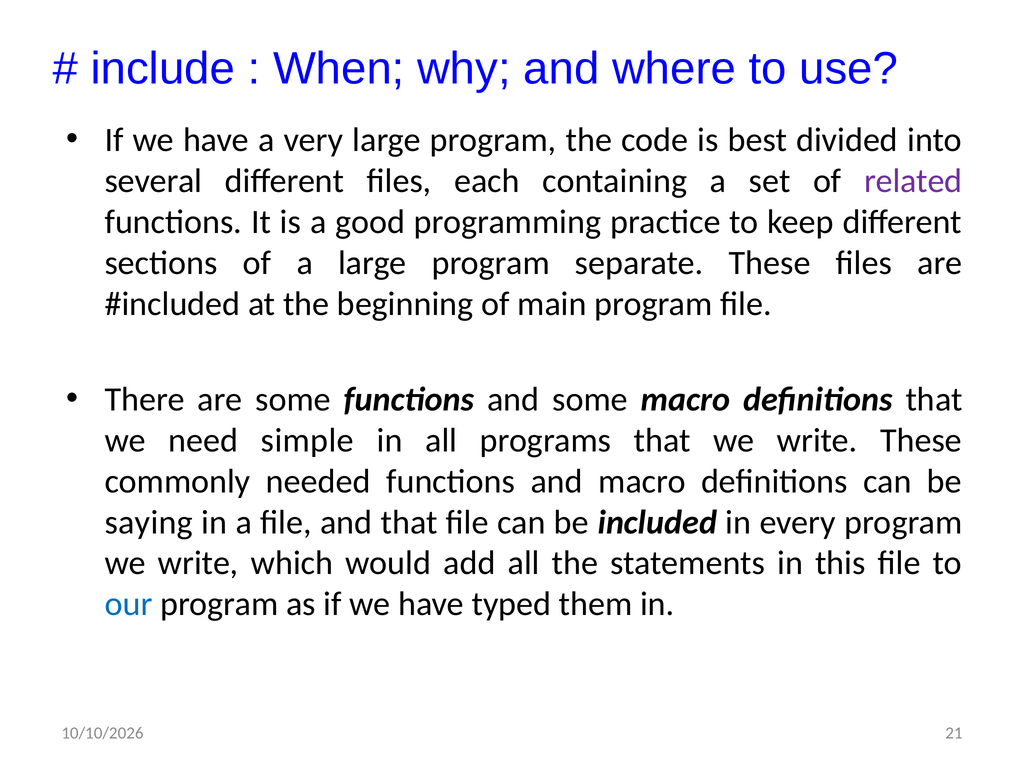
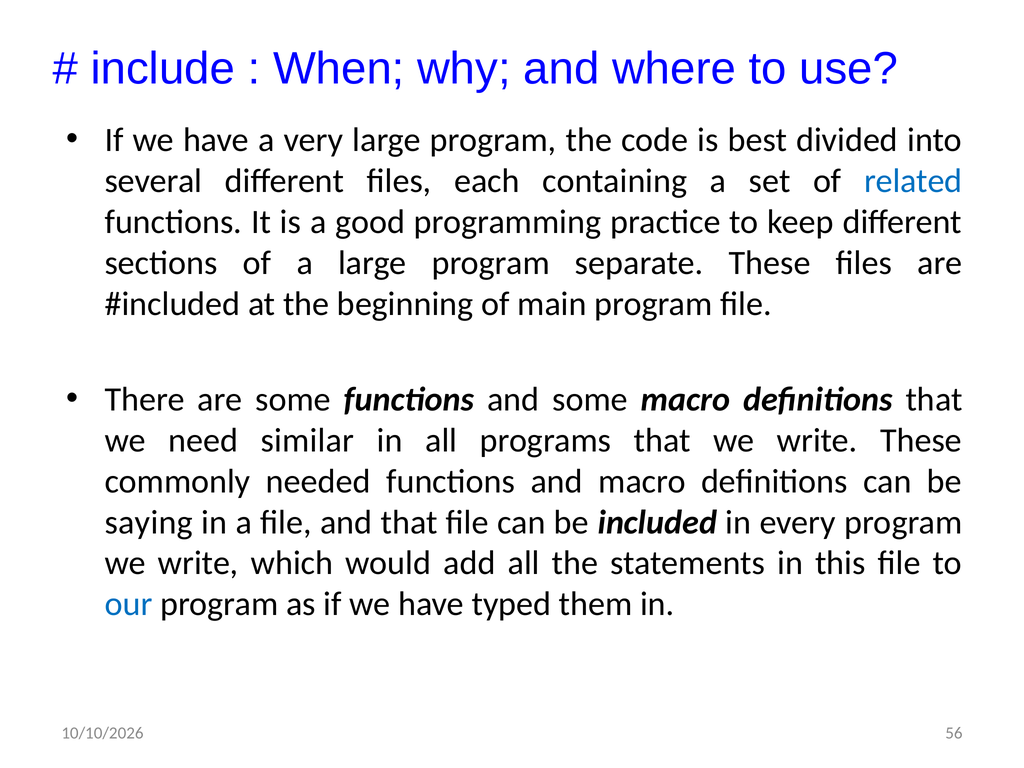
related colour: purple -> blue (913, 181)
simple: simple -> similar (307, 440)
21: 21 -> 56 (954, 733)
